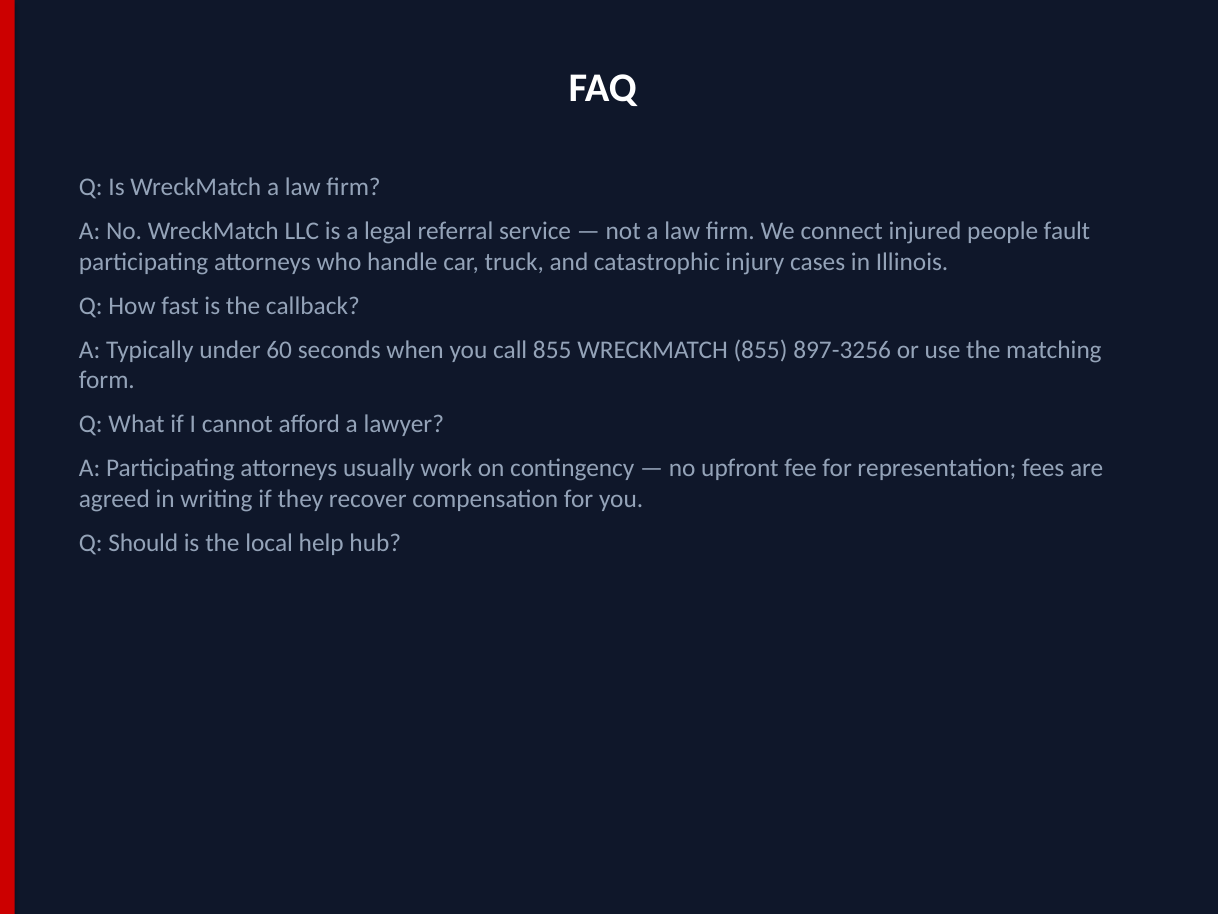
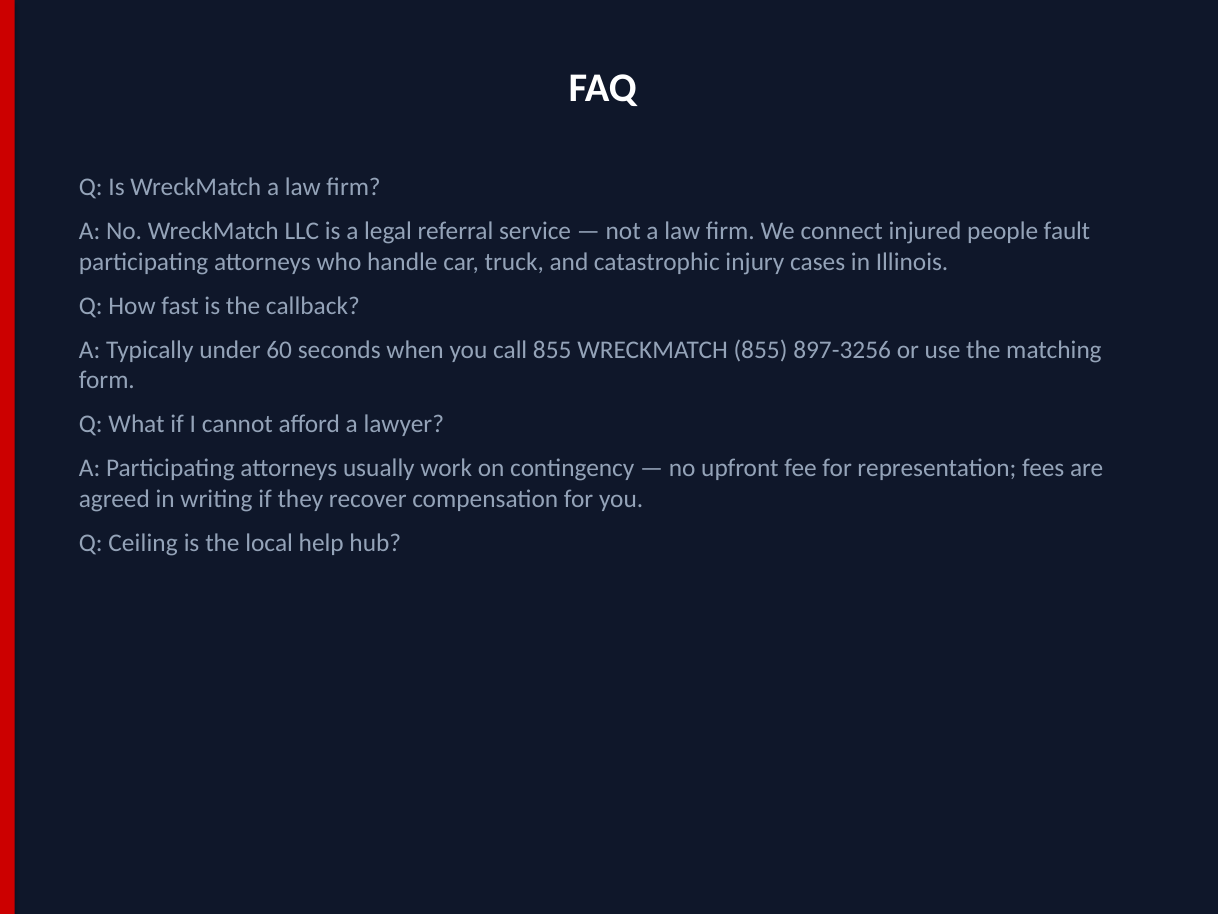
Should: Should -> Ceiling (143, 543)
